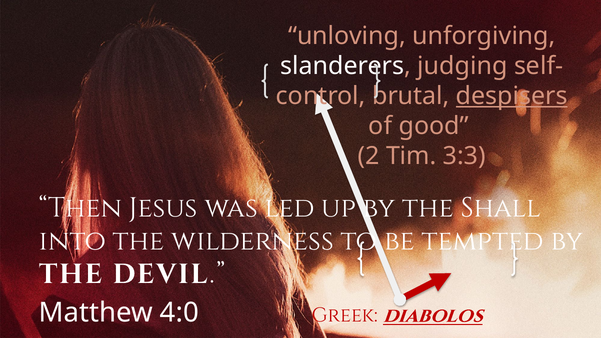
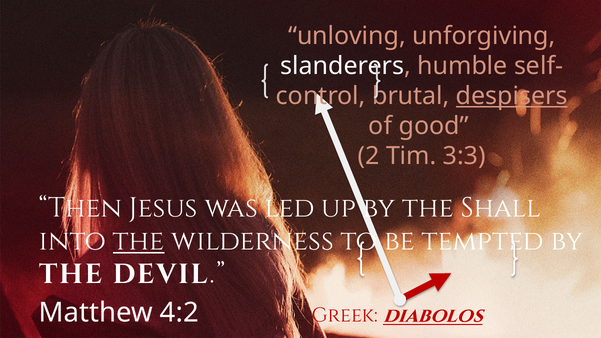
judging: judging -> humble (462, 66)
the underline: none -> present (139, 241)
4:0: 4:0 -> 4:2 (179, 313)
